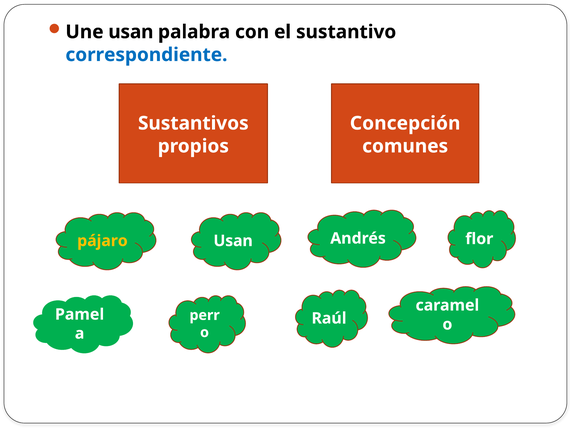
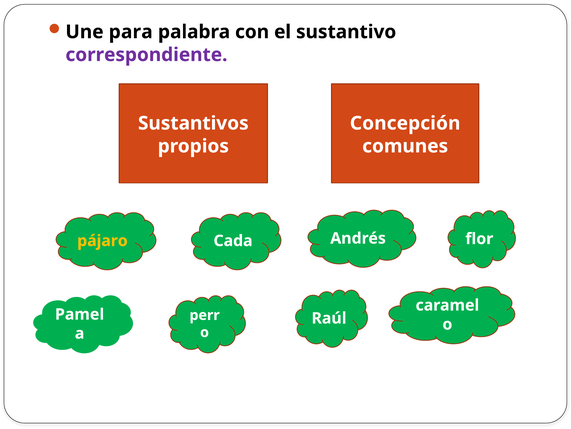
Une usan: usan -> para (131, 32)
correspondiente colour: blue -> purple (146, 55)
Usan: Usan -> Cada (233, 240)
